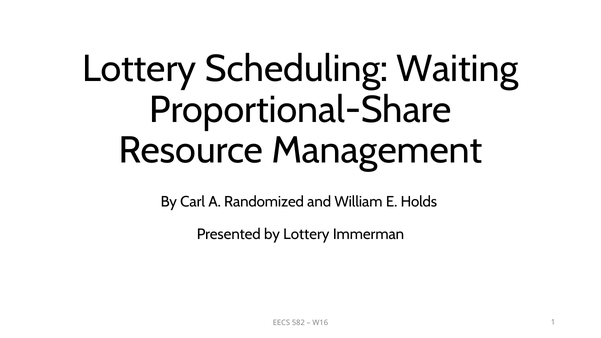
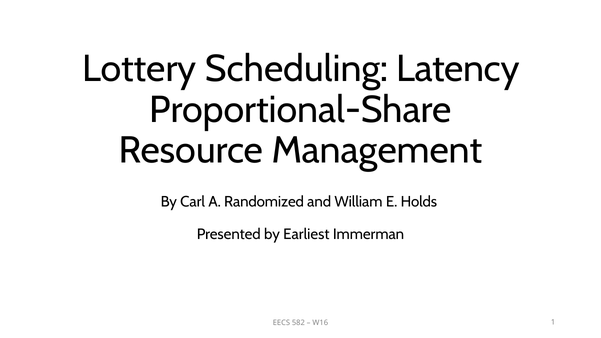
Waiting: Waiting -> Latency (458, 69)
by Lottery: Lottery -> Earliest (306, 235)
